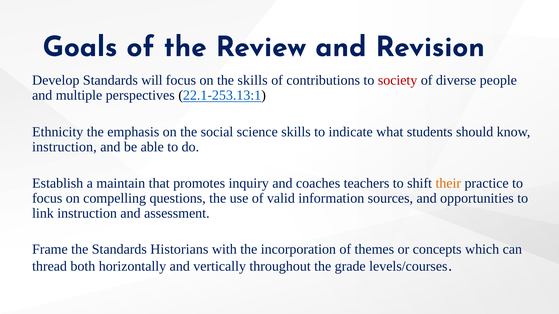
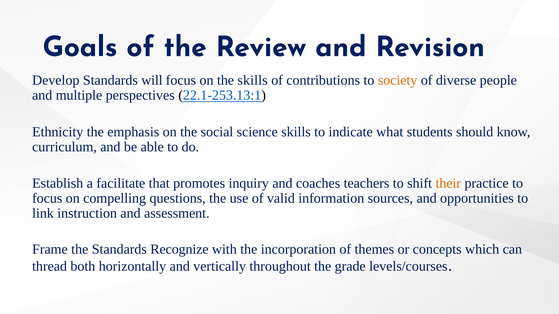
society colour: red -> orange (398, 80)
instruction: instruction -> curriculum (64, 147)
maintain: maintain -> facilitate (121, 183)
Historians: Historians -> Recognize (179, 250)
